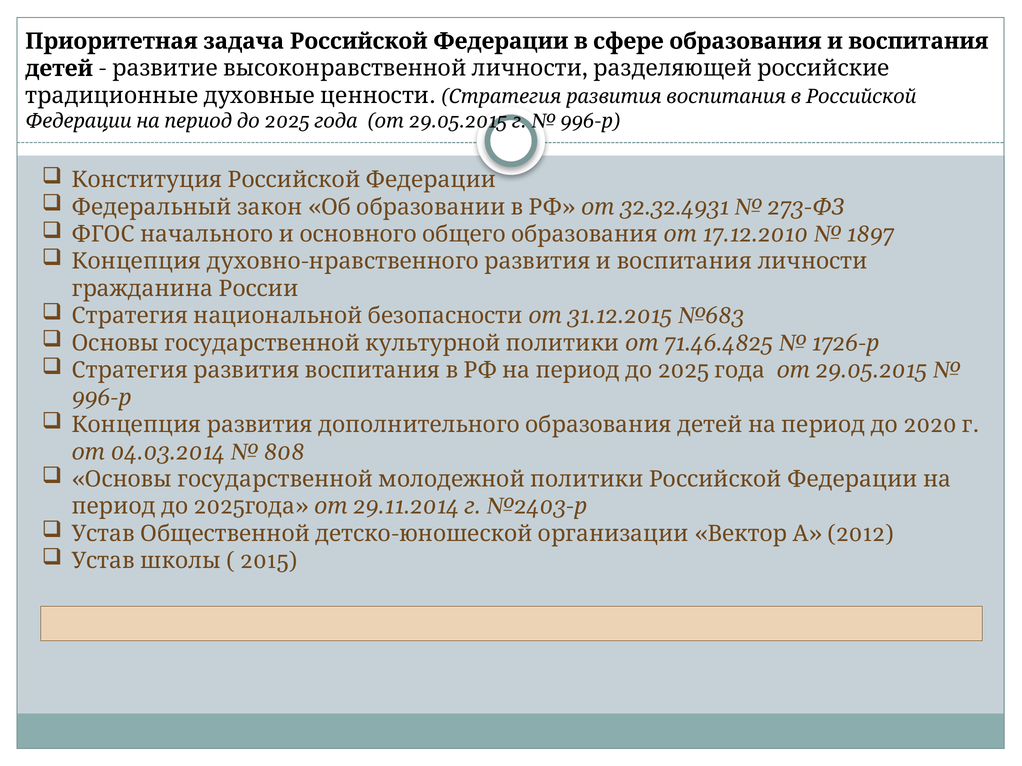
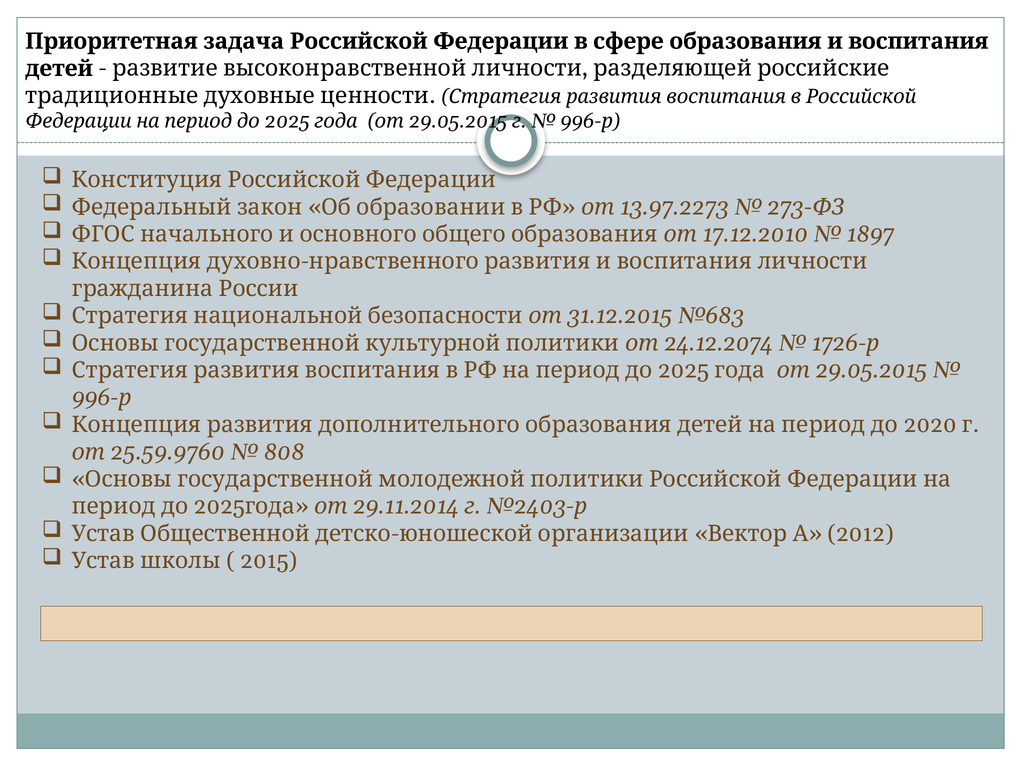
32.32.4931: 32.32.4931 -> 13.97.2273 (674, 207)
71.46.4825: 71.46.4825 -> 24.12.2074 (719, 343)
04.03.2014: 04.03.2014 -> 25.59.9760 (168, 452)
